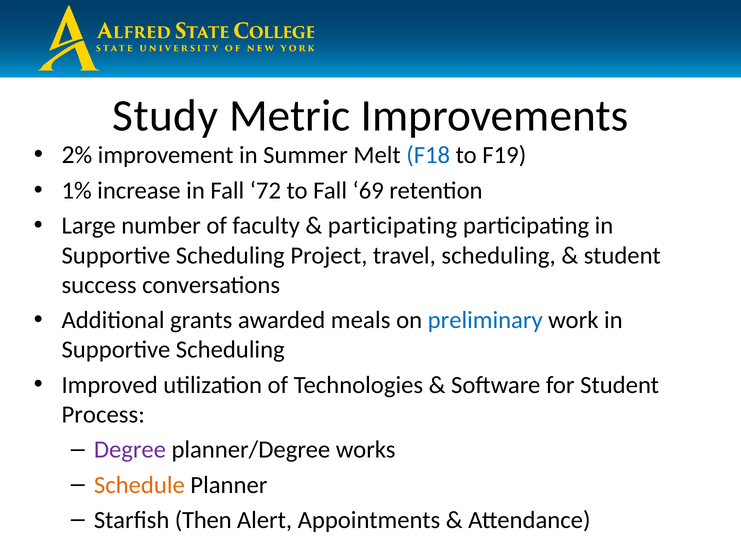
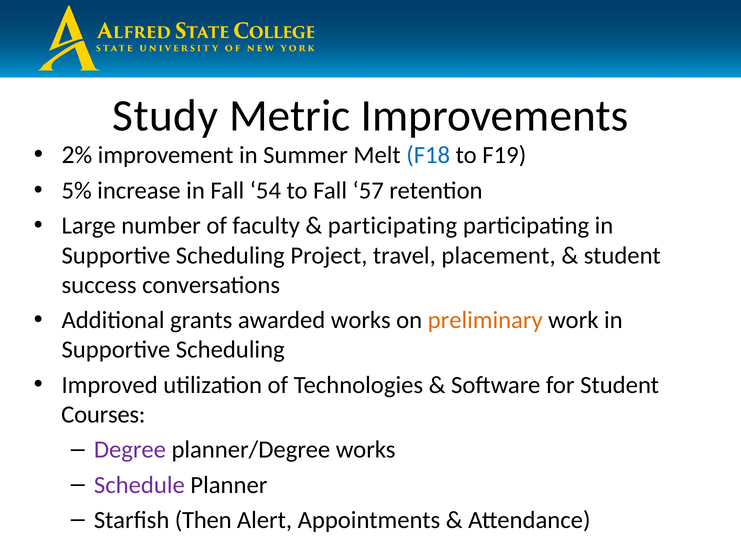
1%: 1% -> 5% (77, 191)
72: 72 -> 54 (265, 191)
69: 69 -> 57 (368, 191)
travel scheduling: scheduling -> placement (499, 256)
awarded meals: meals -> works (361, 321)
preliminary colour: blue -> orange (485, 321)
Process: Process -> Courses (103, 415)
Schedule colour: orange -> purple (139, 486)
